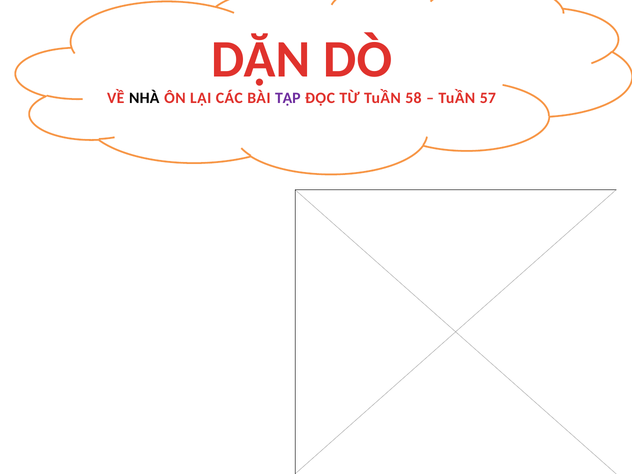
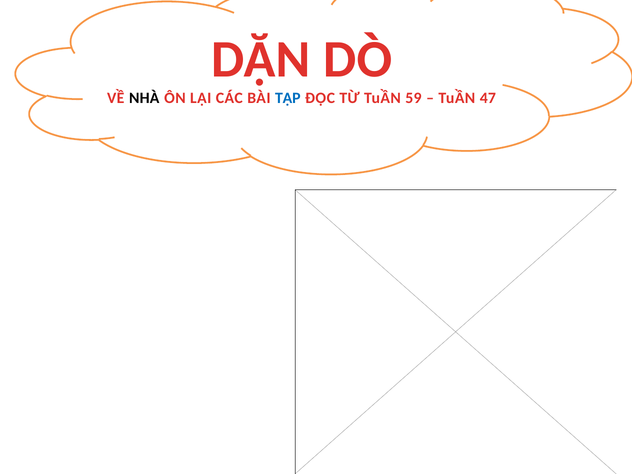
TẬP colour: purple -> blue (288, 98)
58: 58 -> 59 (413, 98)
57: 57 -> 47 (488, 98)
